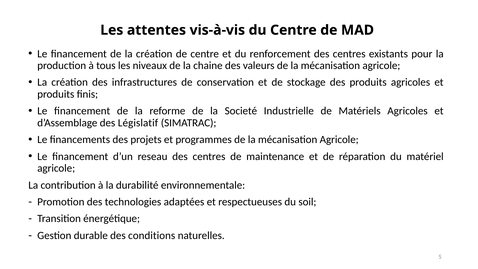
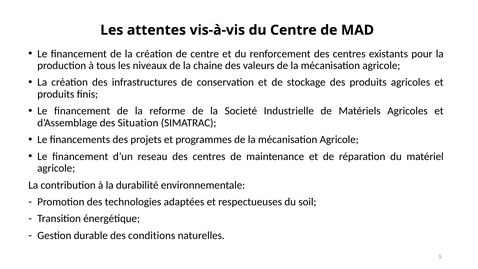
Législatif: Législatif -> Situation (138, 123)
